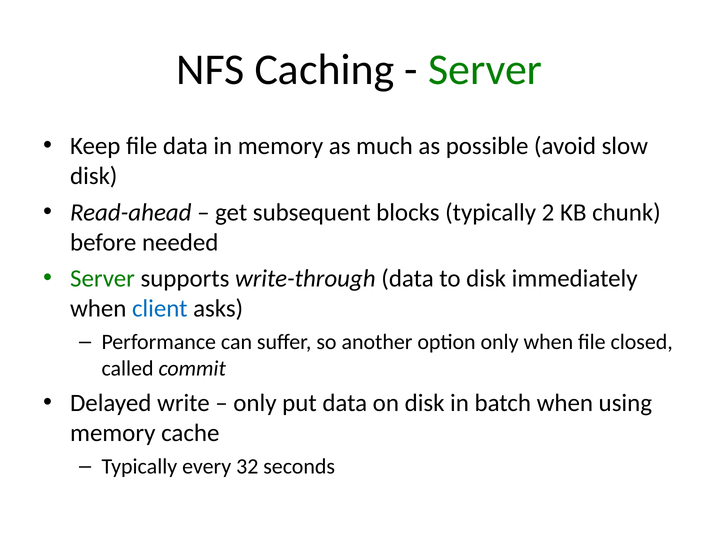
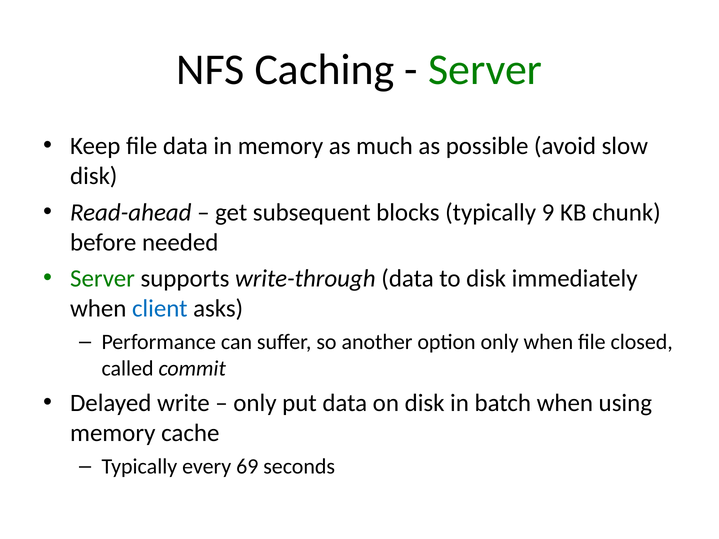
2: 2 -> 9 (548, 212)
32: 32 -> 69 (247, 467)
